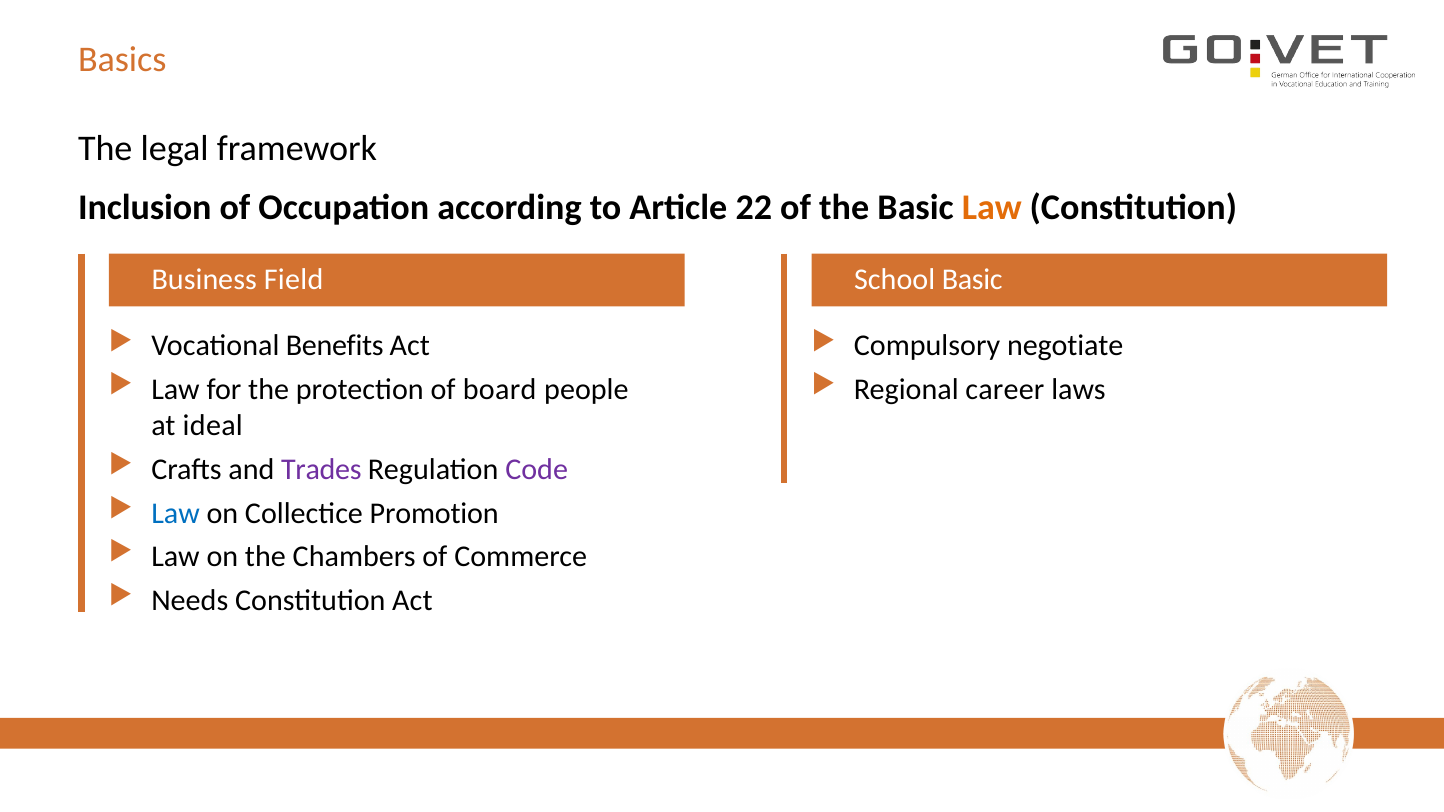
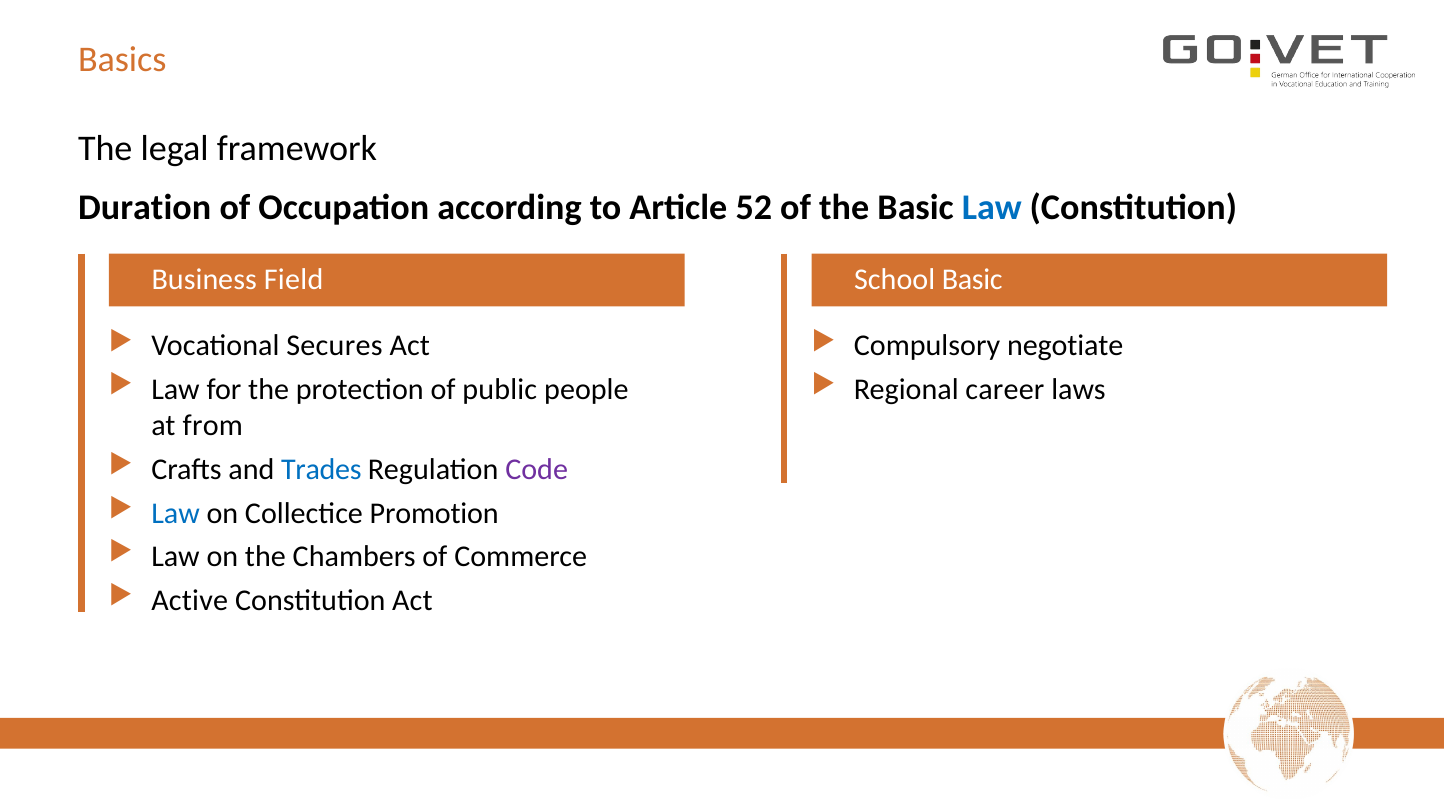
Inclusion: Inclusion -> Duration (145, 207)
22: 22 -> 52 (754, 207)
Law colour: orange -> blue (992, 207)
Benefits: Benefits -> Secures (334, 346)
board: board -> public (500, 390)
ideal: ideal -> from (213, 426)
Trades colour: purple -> blue (321, 470)
Needs: Needs -> Active (190, 601)
